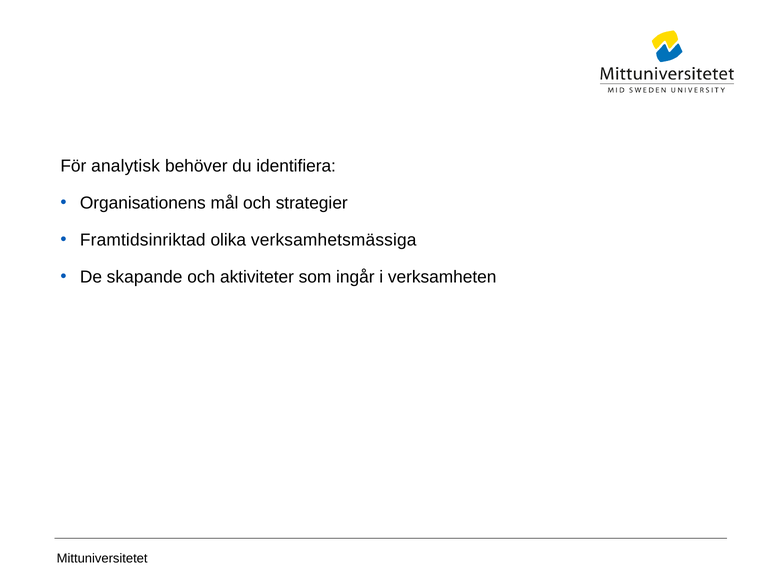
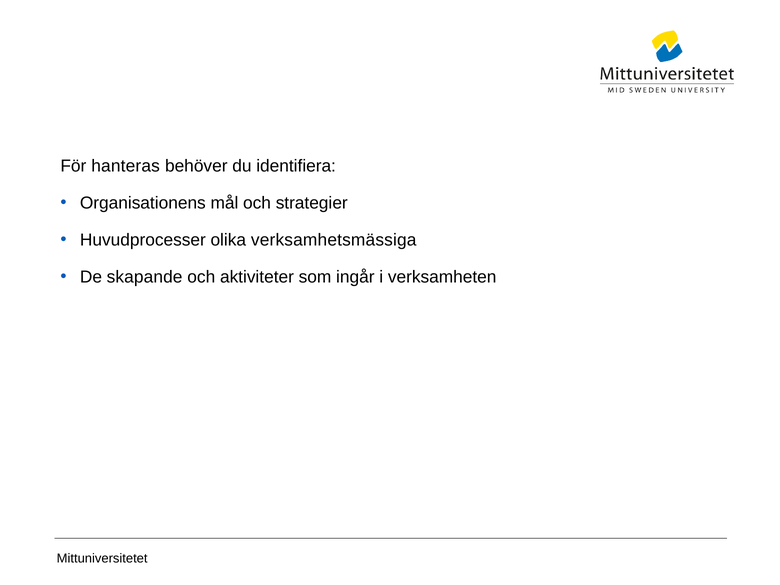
analytisk: analytisk -> hanteras (126, 166)
Framtidsinriktad: Framtidsinriktad -> Huvudprocesser (143, 240)
